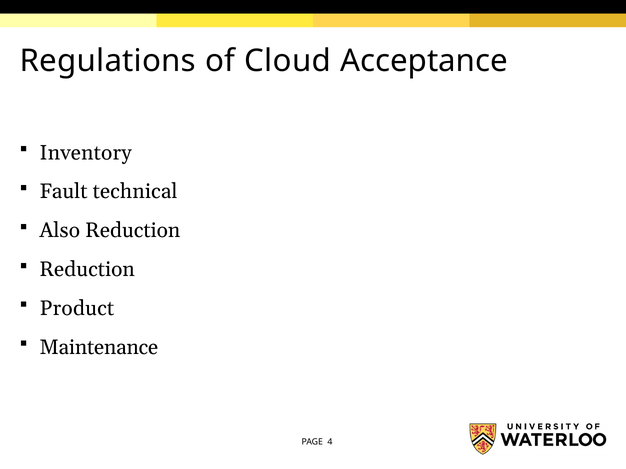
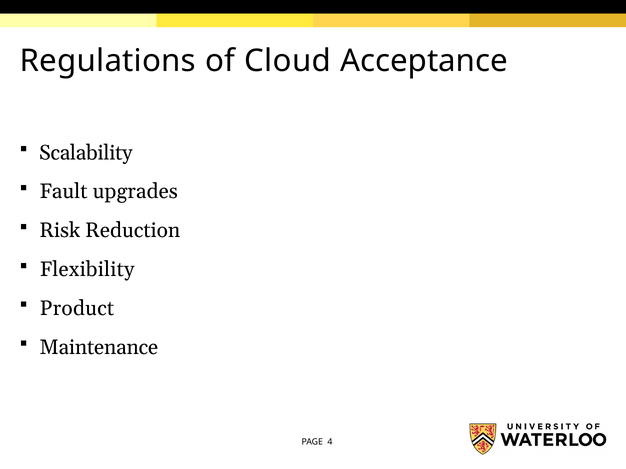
Inventory: Inventory -> Scalability (86, 153)
technical: technical -> upgrades (135, 192)
Also: Also -> Risk (60, 231)
Reduction: Reduction -> Flexibility (87, 270)
